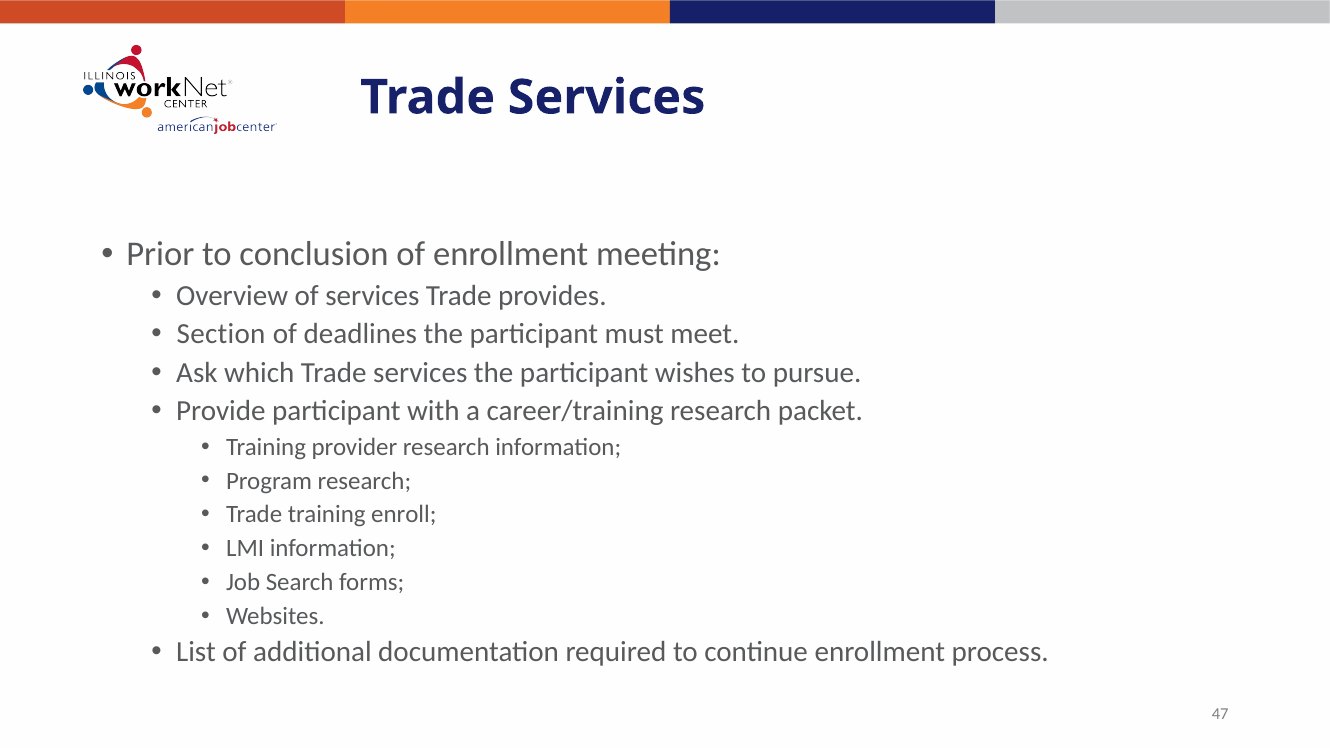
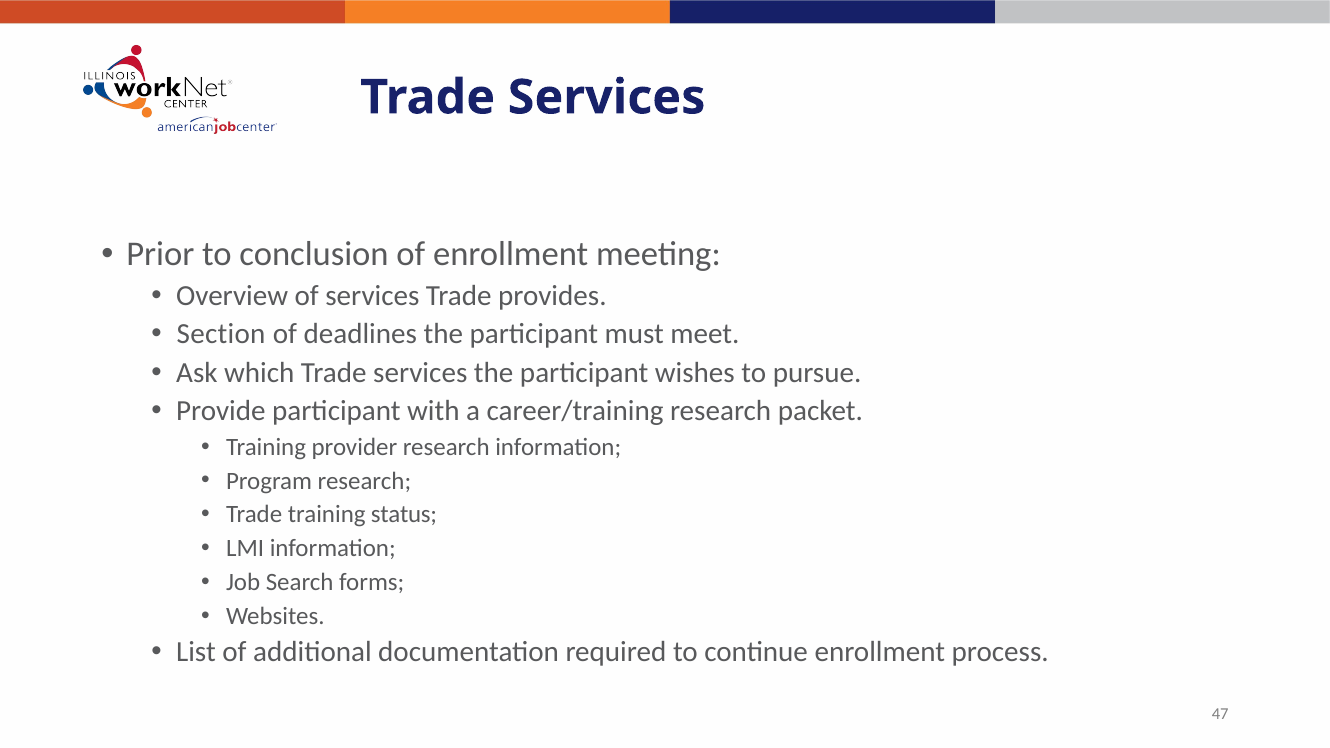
enroll: enroll -> status (404, 515)
